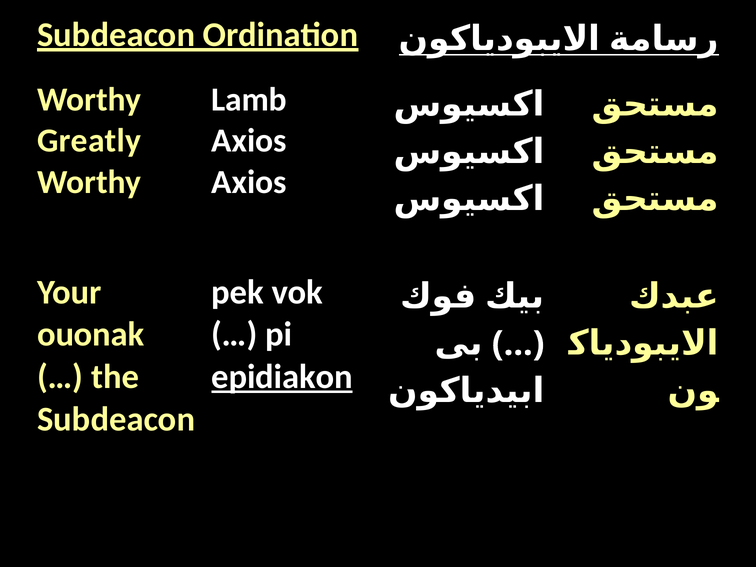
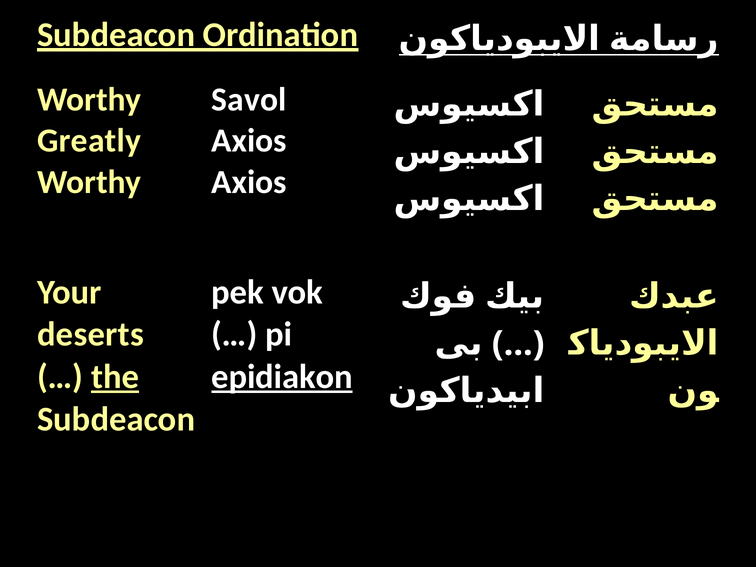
Lamb: Lamb -> Savol (249, 100)
ouonak: ouonak -> deserts (90, 335)
the underline: none -> present (115, 377)
